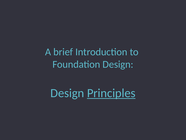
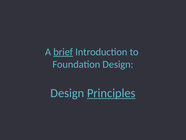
brief underline: none -> present (63, 52)
